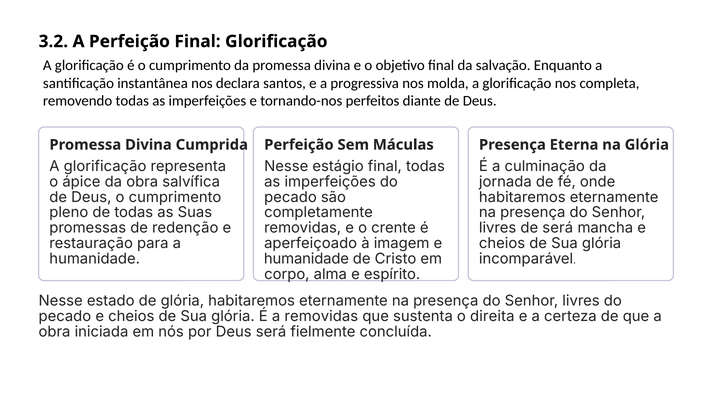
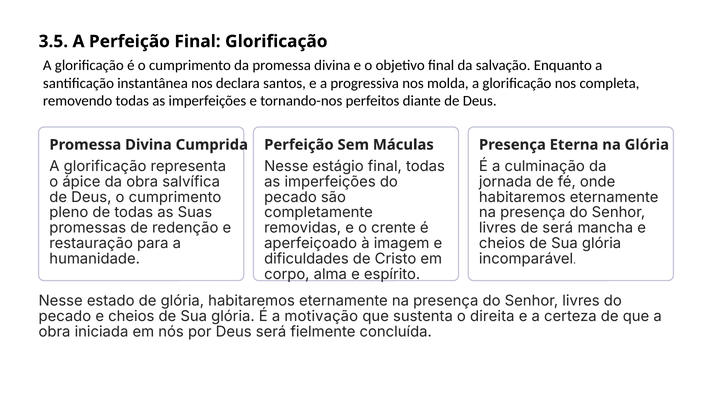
3.2: 3.2 -> 3.5 (53, 41)
humanidade: humanidade -> dificuldades (306, 259)
a removidas: removidas -> motivação (321, 317)
